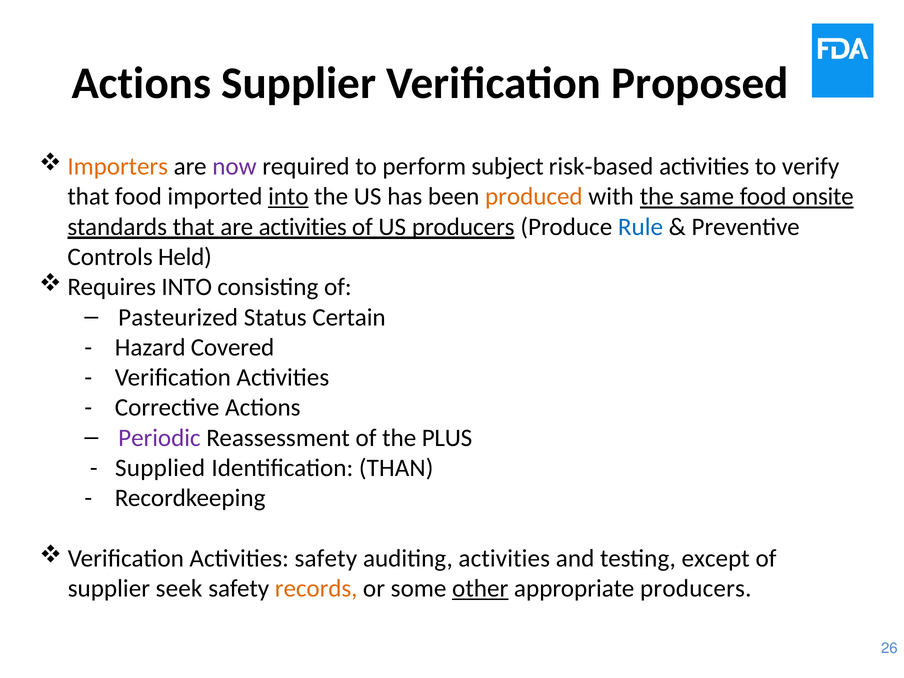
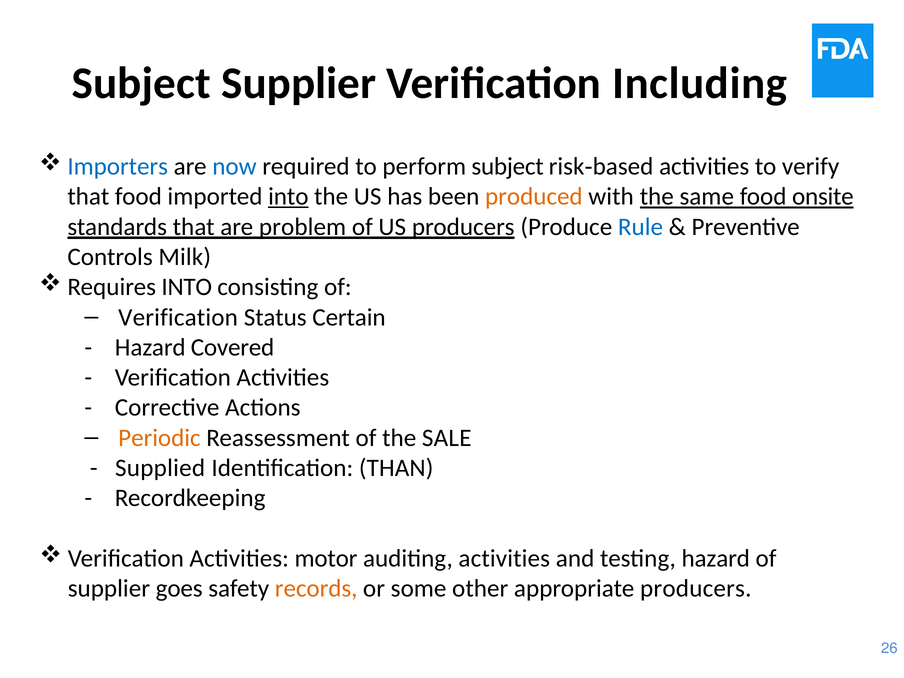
Actions: Actions -> Subject (141, 83)
Proposed: Proposed -> Including (700, 83)
Importers colour: orange -> blue (118, 167)
now colour: purple -> blue (234, 167)
are activities: activities -> problem (303, 227)
Held: Held -> Milk (185, 257)
Pasteurized: Pasteurized -> Verification (178, 317)
Periodic colour: purple -> orange (159, 438)
PLUS: PLUS -> SALE (447, 438)
Activities safety: safety -> motor (326, 558)
testing except: except -> hazard (716, 558)
seek: seek -> goes (179, 589)
other underline: present -> none (480, 589)
